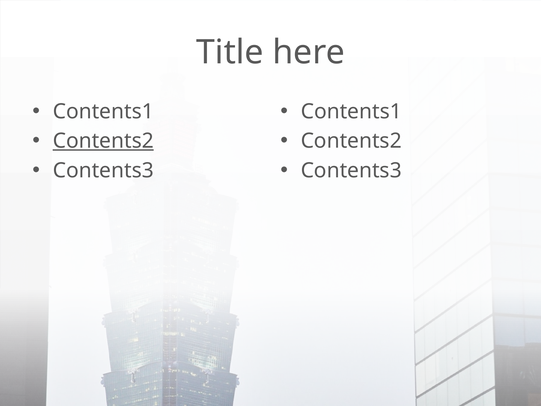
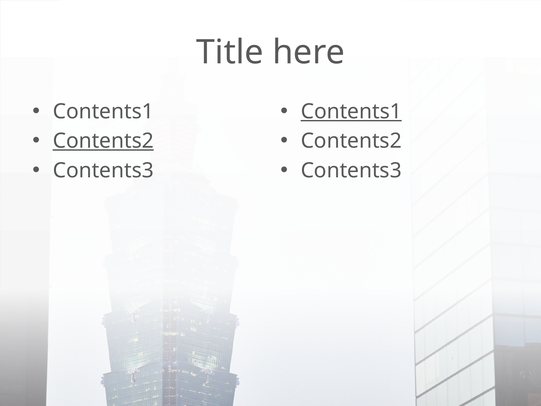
Contents1 underline: none -> present (351, 111)
